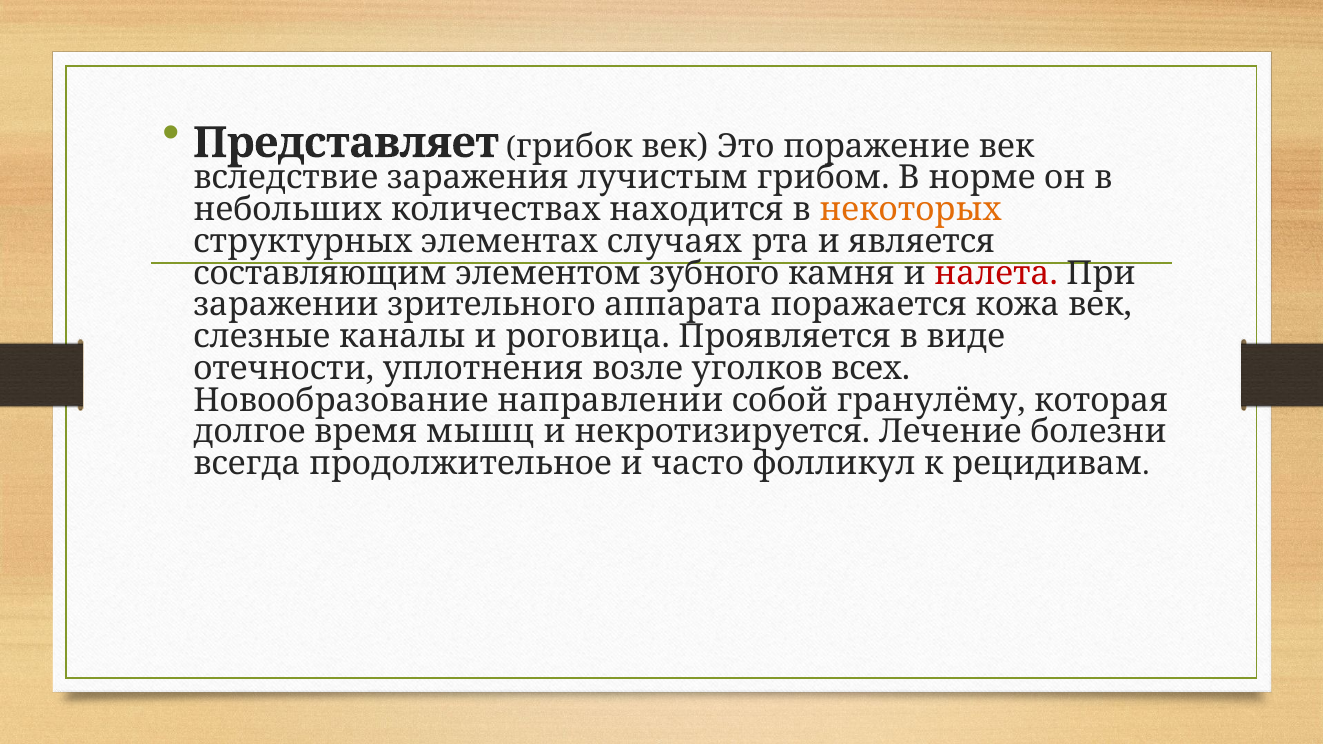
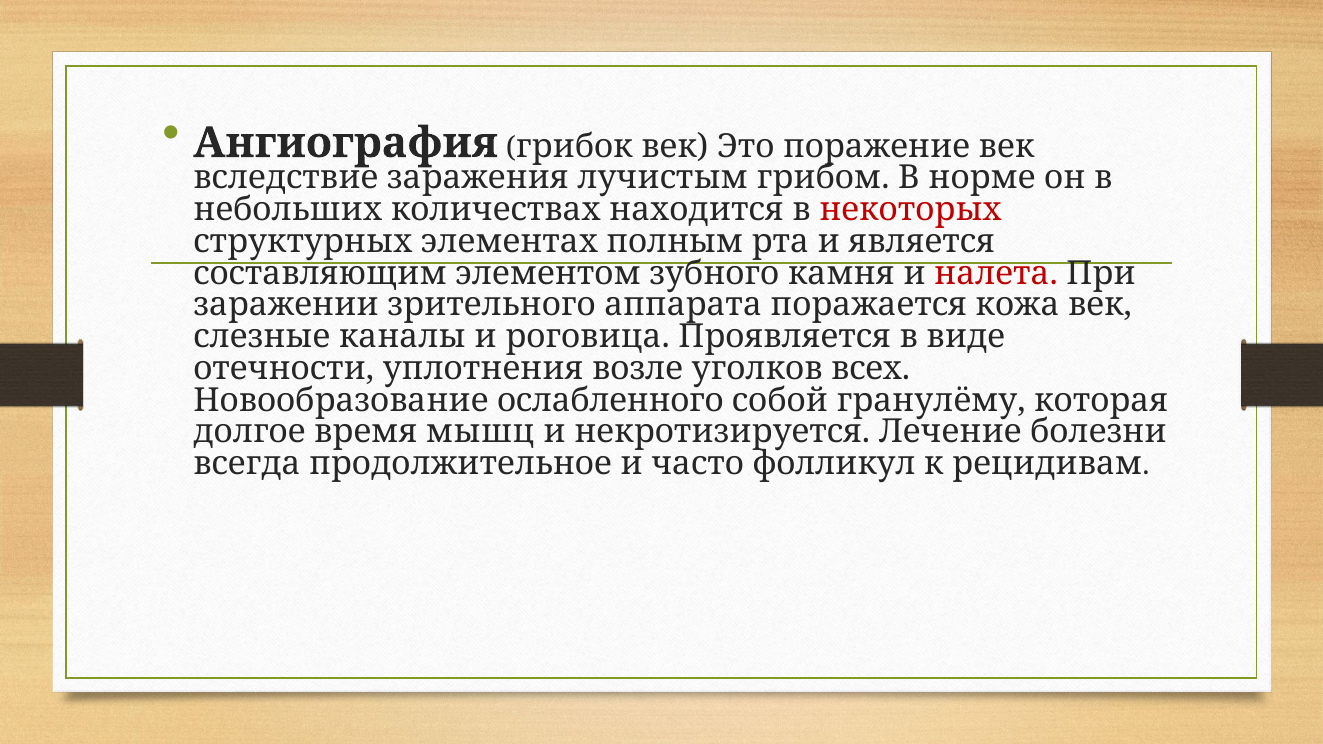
Представляет: Представляет -> Ангиография (346, 143)
некоторых colour: orange -> red (911, 210)
случаях: случаях -> полным (675, 241)
направлении: направлении -> ослабленного (610, 400)
